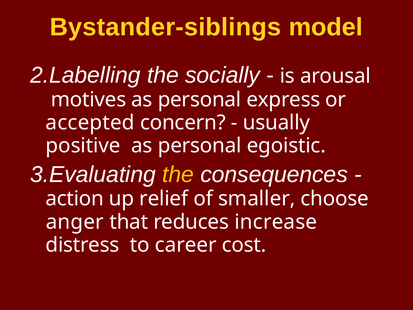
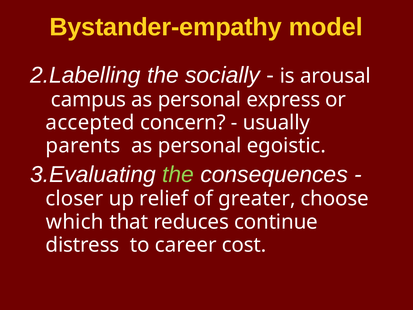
Bystander-siblings: Bystander-siblings -> Bystander-empathy (166, 27)
motives: motives -> campus (89, 99)
positive: positive -> parents (83, 146)
the colour: yellow -> light green (178, 174)
action: action -> closer (75, 199)
smaller: smaller -> greater (257, 199)
anger: anger -> which (75, 222)
increase: increase -> continue (276, 222)
